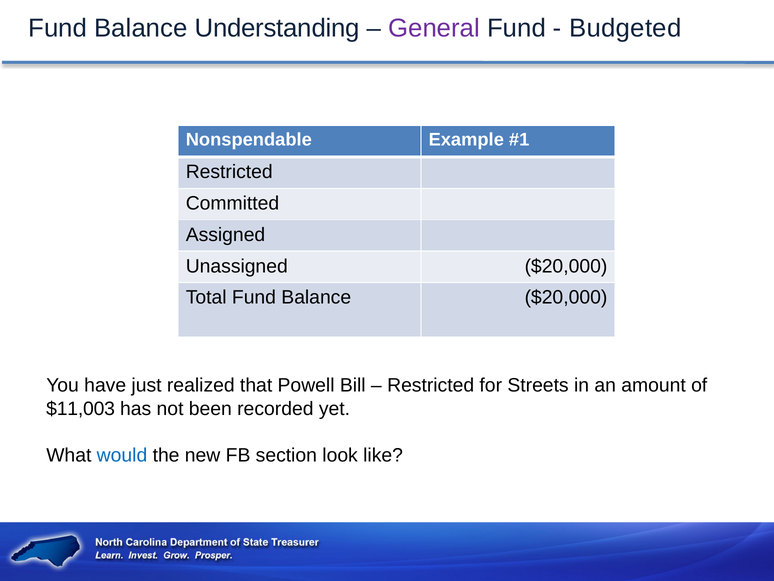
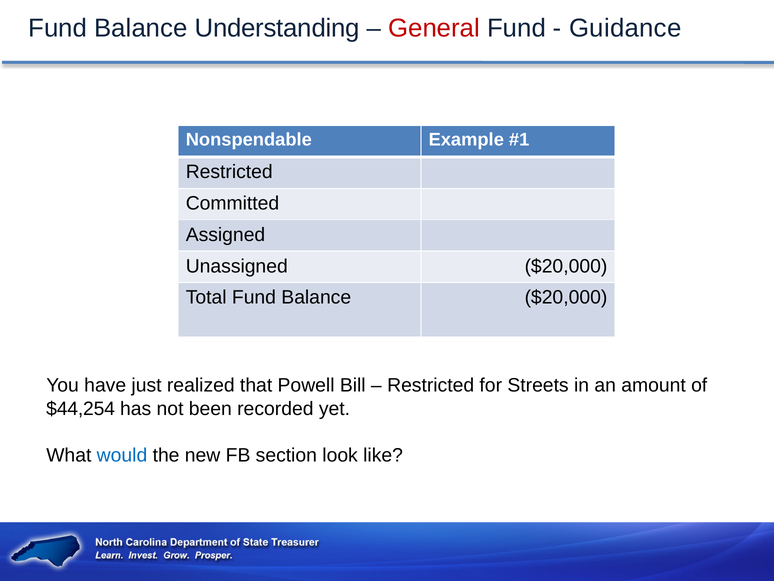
General colour: purple -> red (434, 28)
Budgeted: Budgeted -> Guidance (625, 28)
$11,003: $11,003 -> $44,254 (81, 408)
